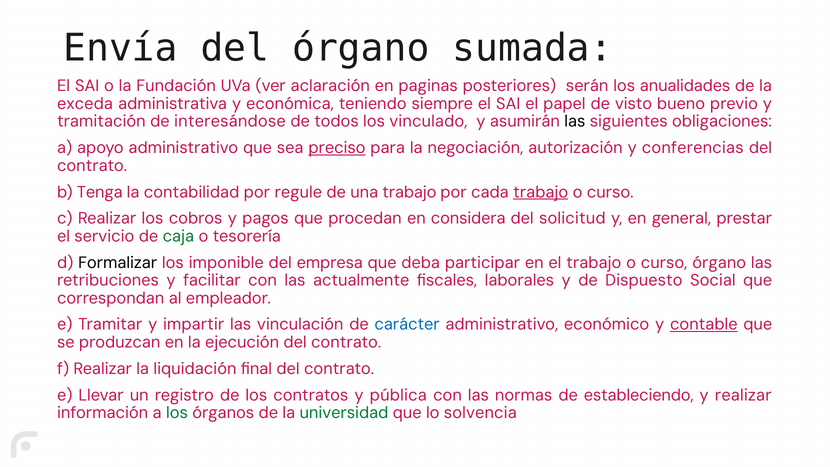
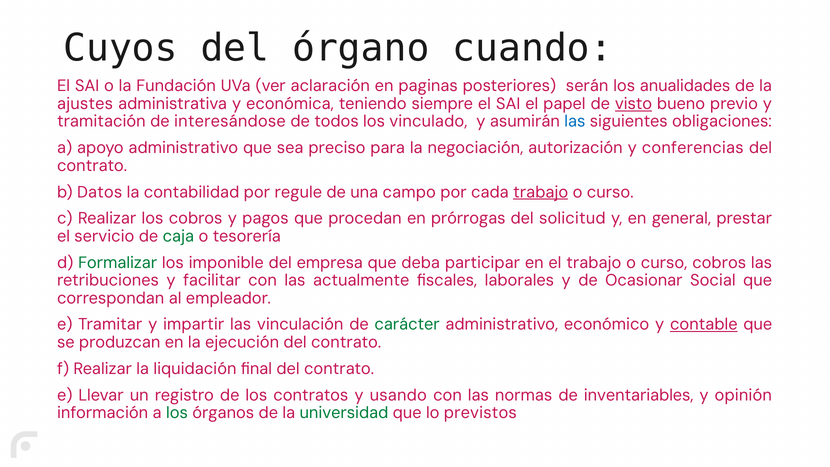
Envía: Envía -> Cuyos (120, 48)
sumada: sumada -> cuando (533, 48)
exceda: exceda -> ajustes (85, 104)
visto underline: none -> present (634, 104)
las colour: black -> blue (575, 122)
preciso underline: present -> none (337, 148)
Tenga: Tenga -> Datos (100, 192)
una trabajo: trabajo -> campo (409, 192)
considera: considera -> prórrogas (468, 218)
Formalizar colour: black -> green (118, 263)
curso órgano: órgano -> cobros (719, 263)
Dispuesto: Dispuesto -> Ocasionar (644, 280)
carácter colour: blue -> green (407, 324)
pública: pública -> usando (398, 395)
estableciendo: estableciendo -> inventariables (639, 395)
y realizar: realizar -> opinión (743, 395)
solvencia: solvencia -> previstos (480, 413)
